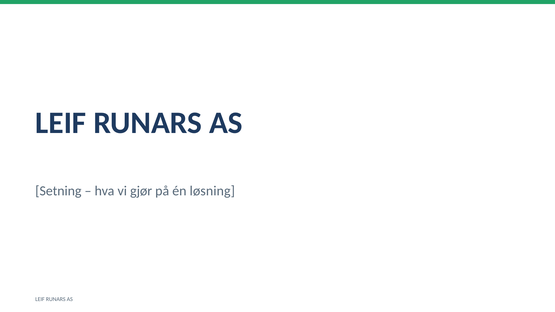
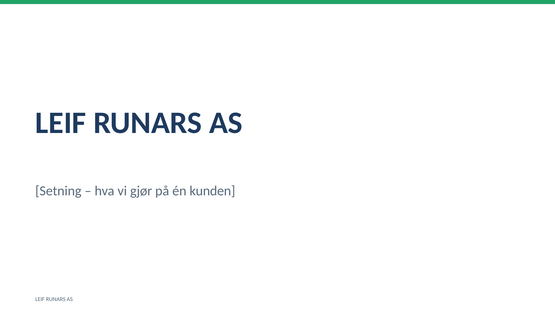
løsning: løsning -> kunden (212, 191)
